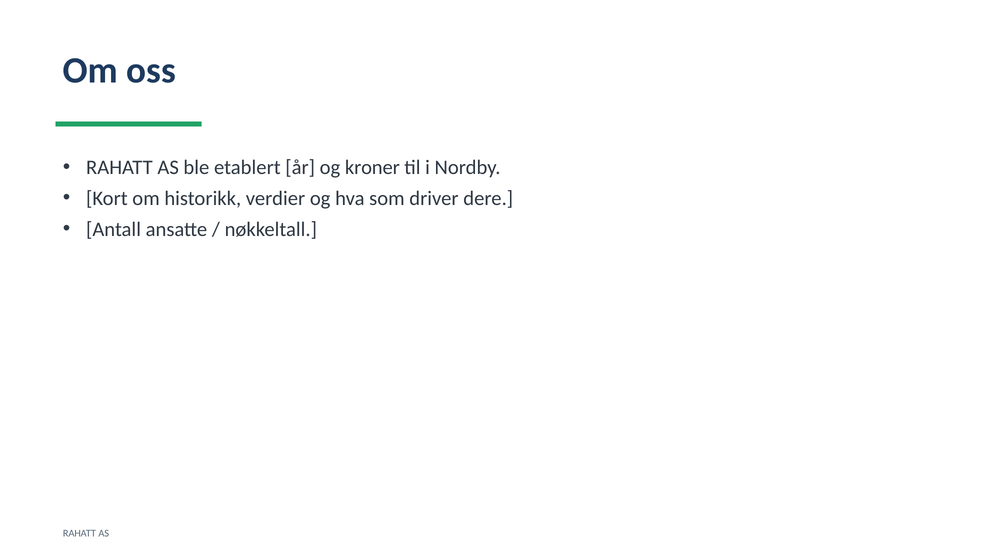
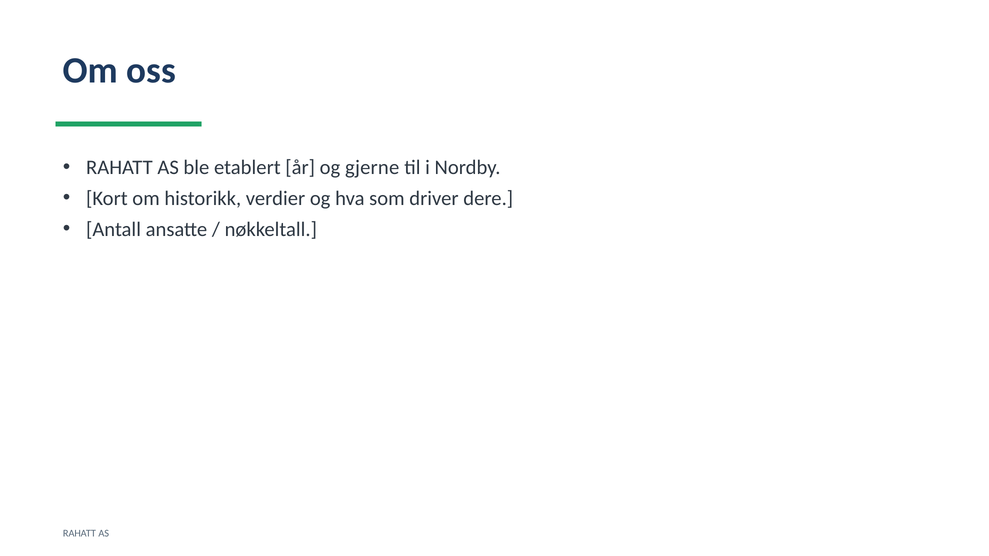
kroner: kroner -> gjerne (372, 168)
